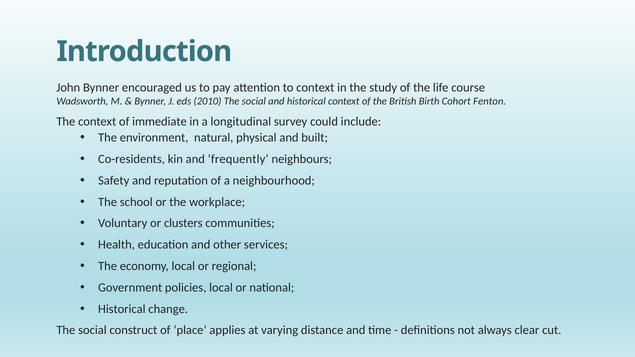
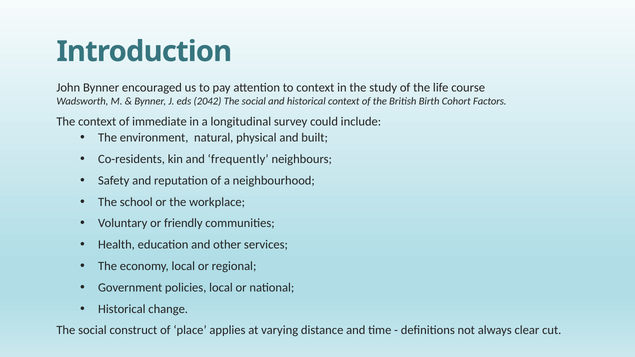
2010: 2010 -> 2042 (207, 101)
Fenton: Fenton -> Factors (490, 101)
clusters: clusters -> friendly (183, 223)
